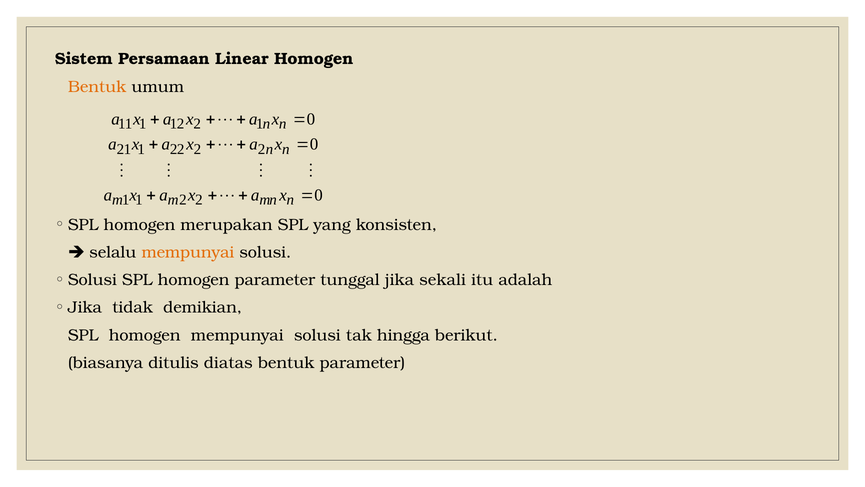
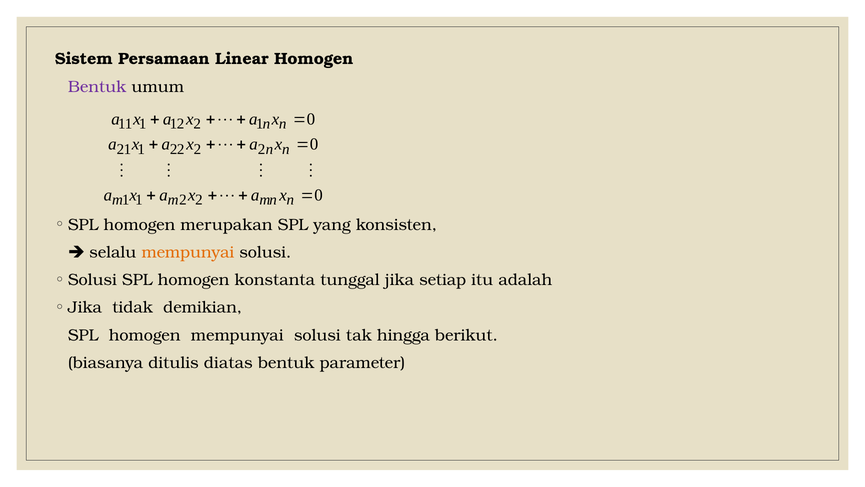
Bentuk colour: orange -> purple (97, 87)
homogen parameter: parameter -> konstanta (275, 280)
sekali: sekali -> setiap (443, 280)
